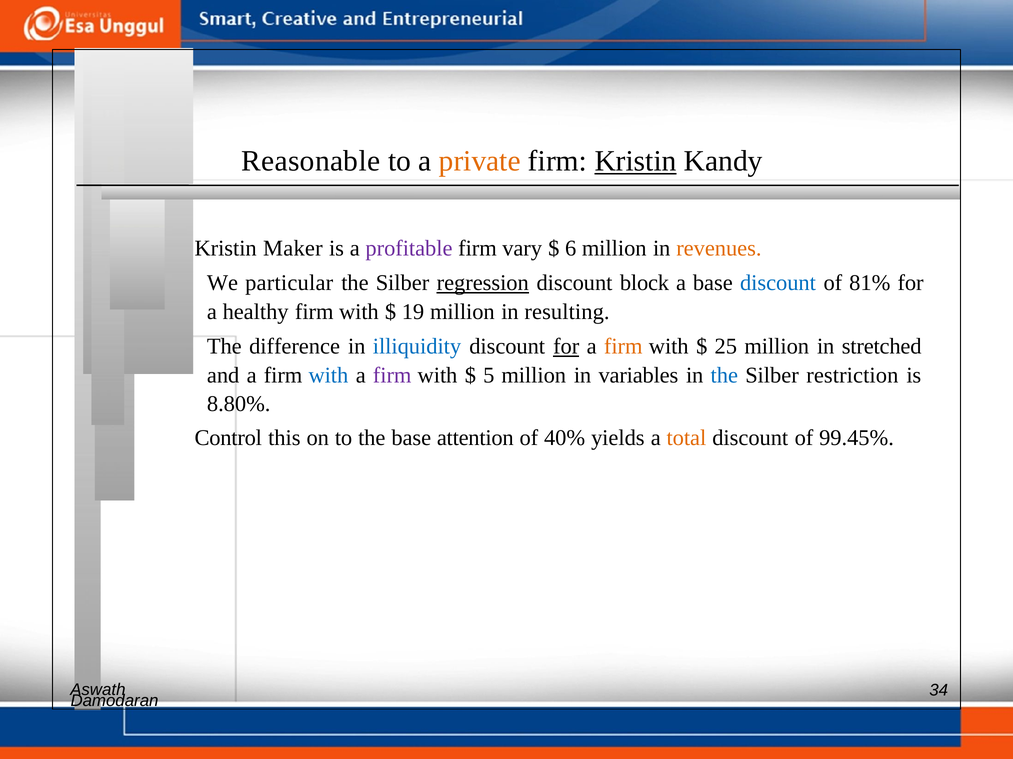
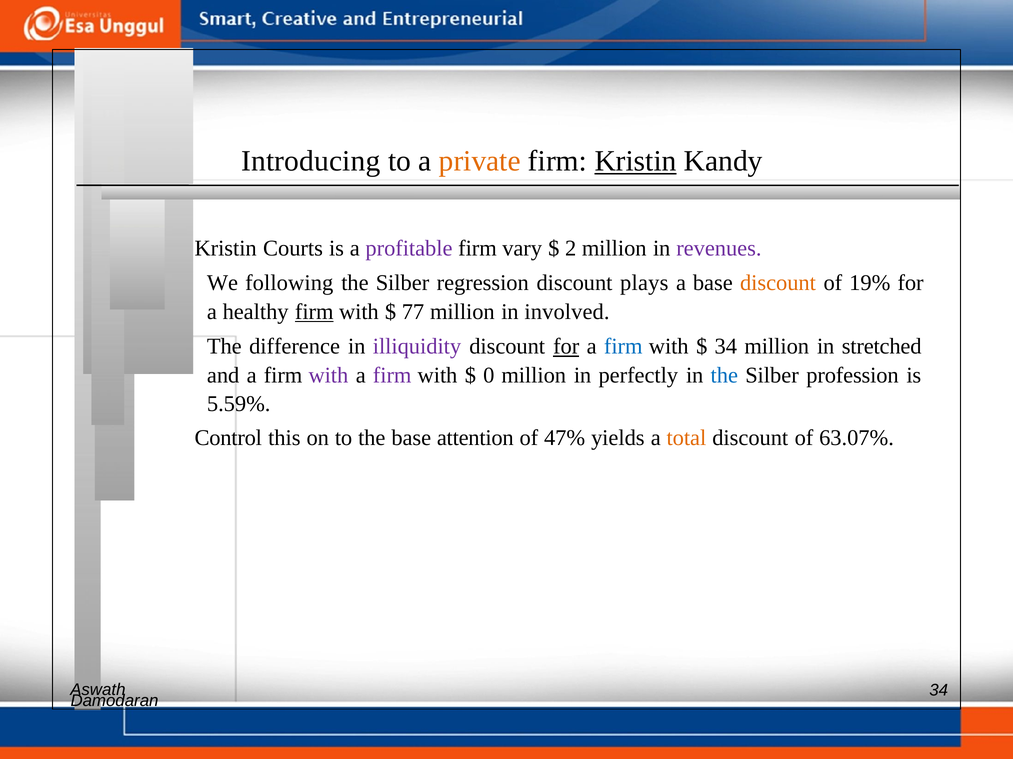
Reasonable: Reasonable -> Introducing (311, 161)
Maker: Maker -> Courts (293, 248)
6: 6 -> 2 (571, 248)
revenues colour: orange -> purple (719, 248)
particular: particular -> following (289, 283)
regression underline: present -> none (483, 283)
block: block -> plays (644, 283)
discount colour: blue -> orange (778, 283)
81%: 81% -> 19% (870, 283)
firm underline: none -> present (314, 312)
19: 19 -> 77 (413, 312)
resulting: resulting -> involved (567, 312)
illiquidity colour: blue -> purple (417, 347)
firm colour: orange -> blue (623, 347)
25: 25 -> 34 (726, 347)
with colour: blue -> purple (328, 376)
5: 5 -> 0 (489, 376)
variables: variables -> perfectly (638, 376)
restriction: restriction -> profession (852, 376)
8.80%: 8.80% -> 5.59% (239, 404)
40%: 40% -> 47% (565, 438)
99.45%: 99.45% -> 63.07% (857, 438)
